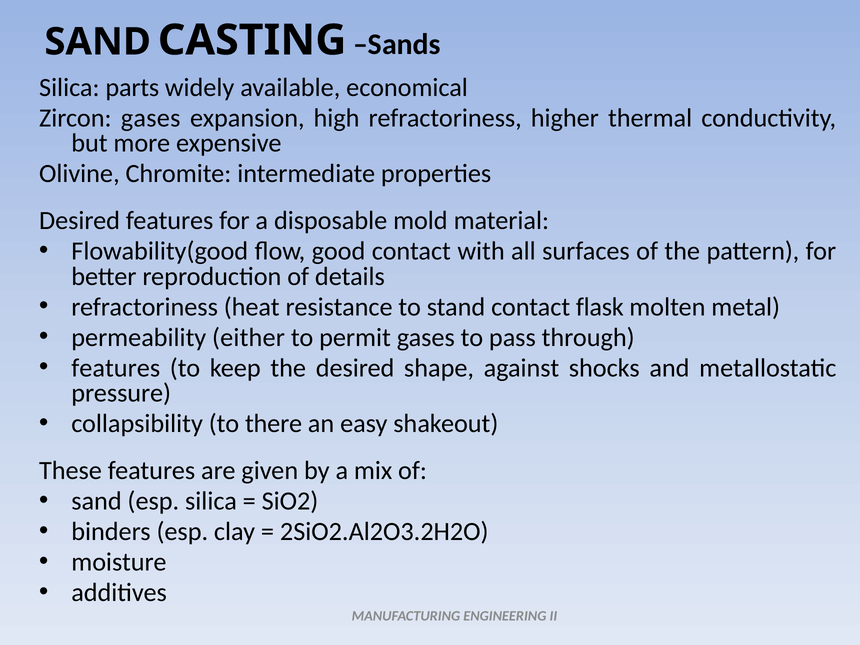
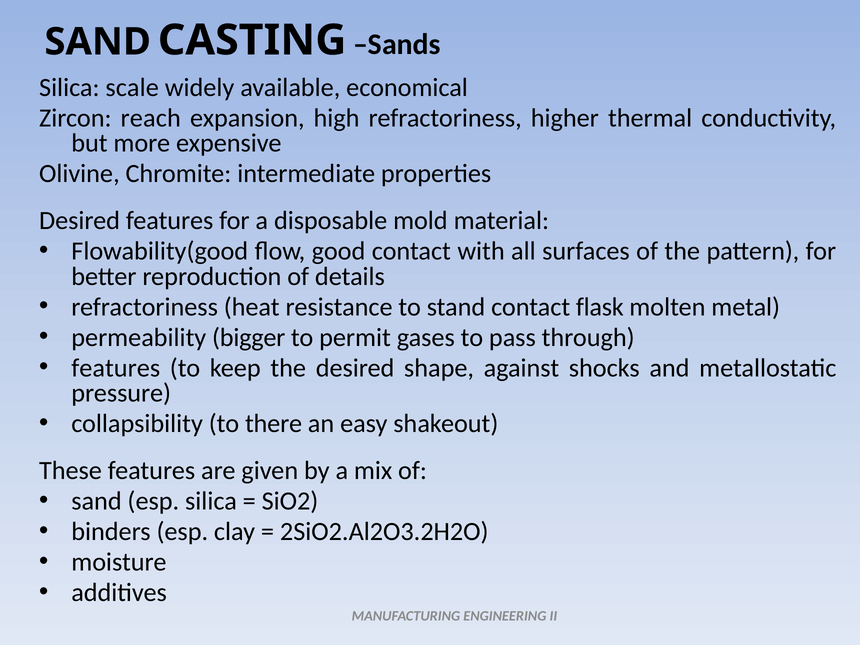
parts: parts -> scale (132, 87)
Zircon gases: gases -> reach (151, 118)
either: either -> bigger (249, 337)
